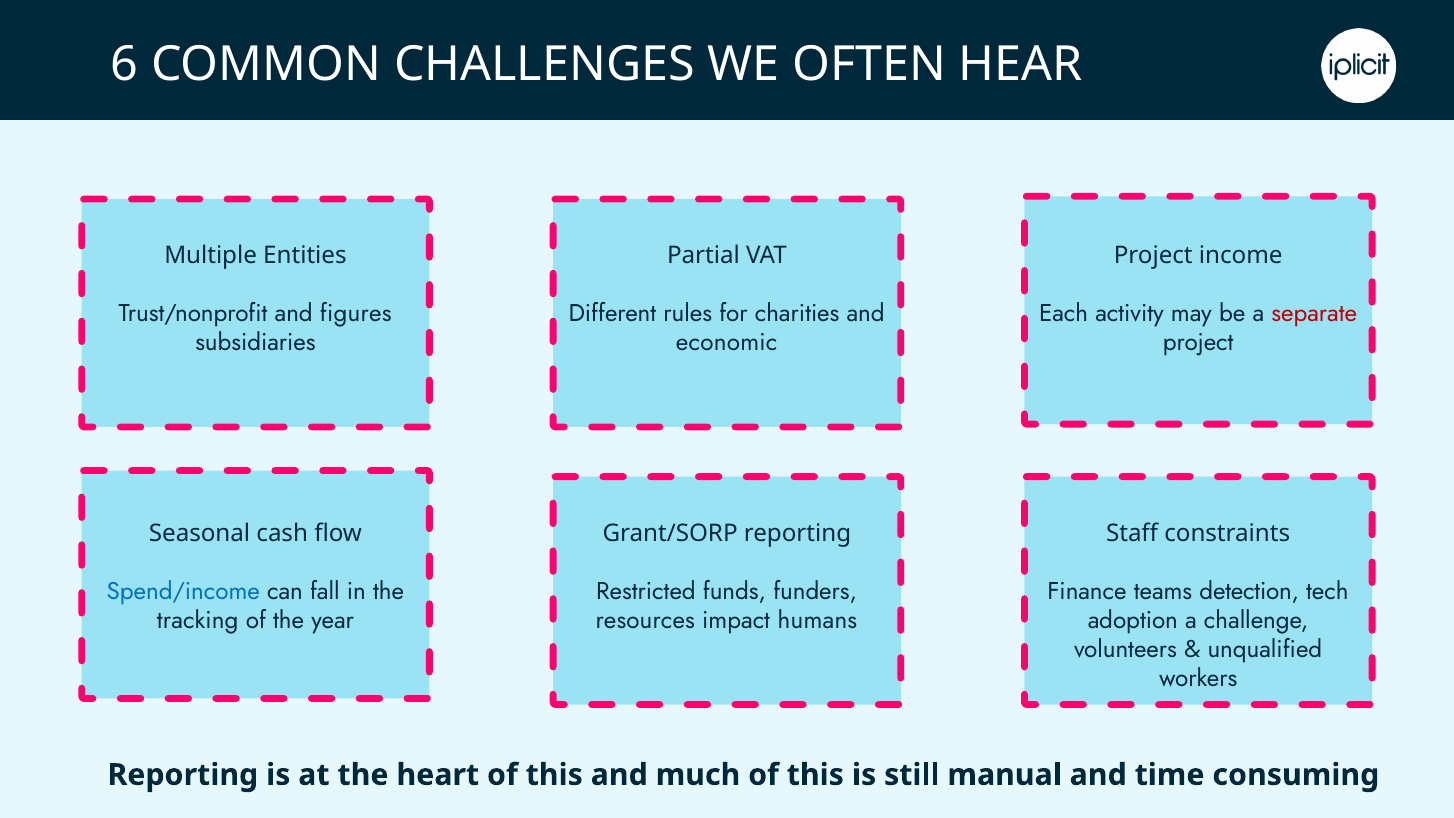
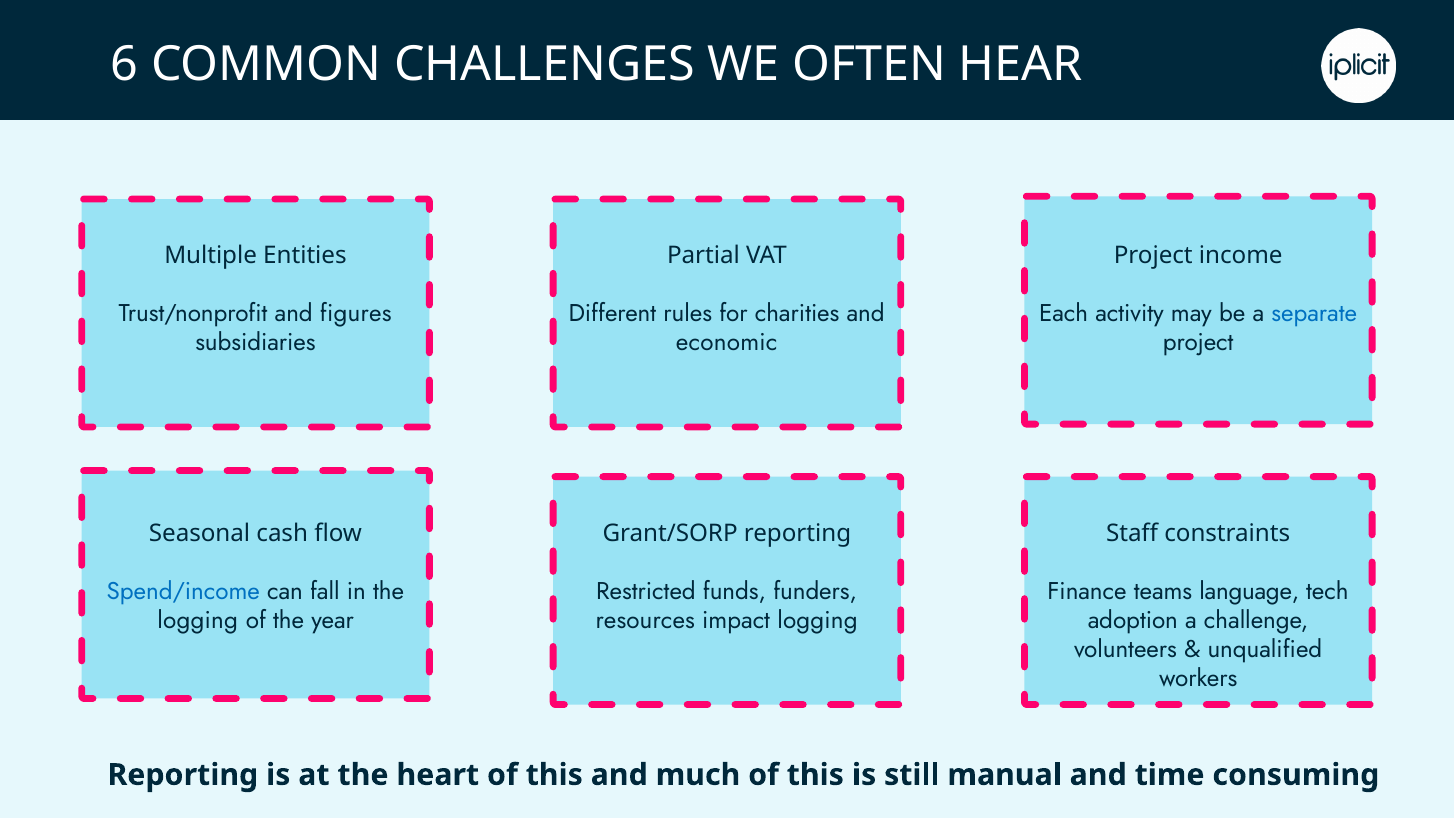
separate colour: red -> blue (1314, 314)
detection: detection -> language (1249, 591)
tracking: tracking -> logging (198, 621)
impact humans: humans -> logging (817, 621)
